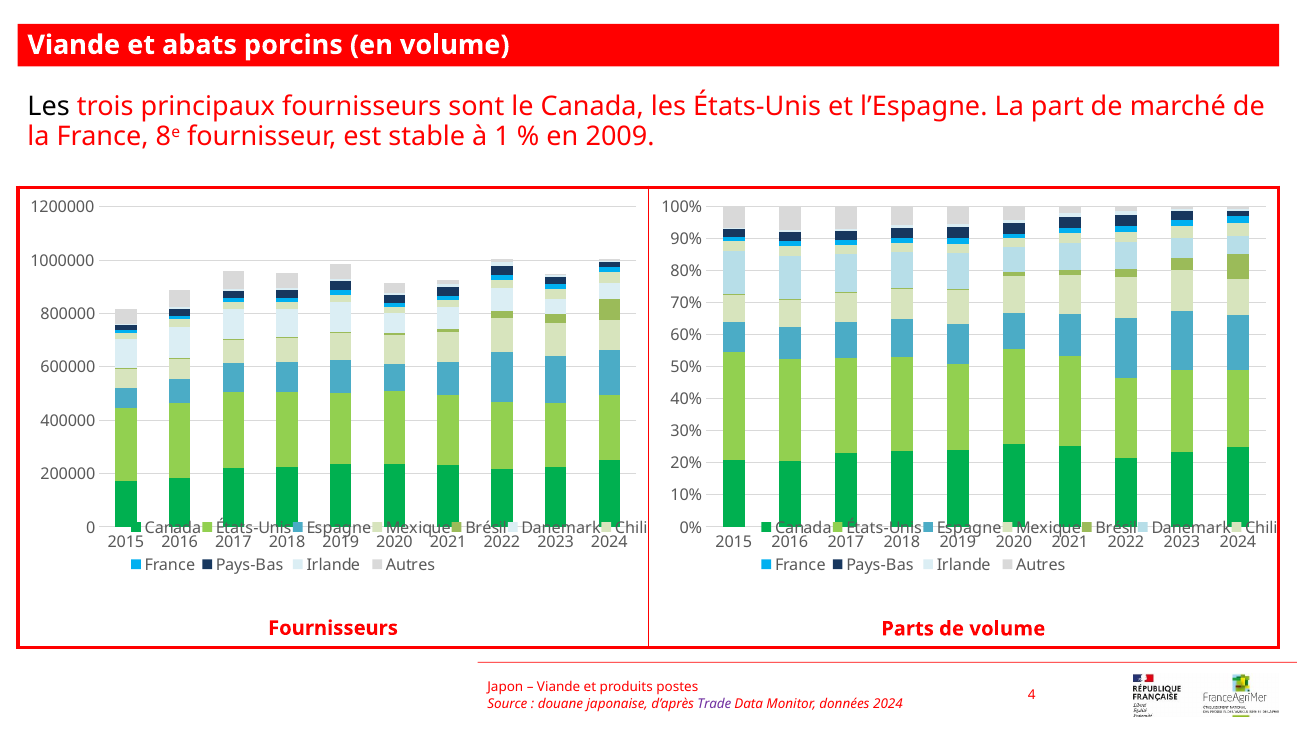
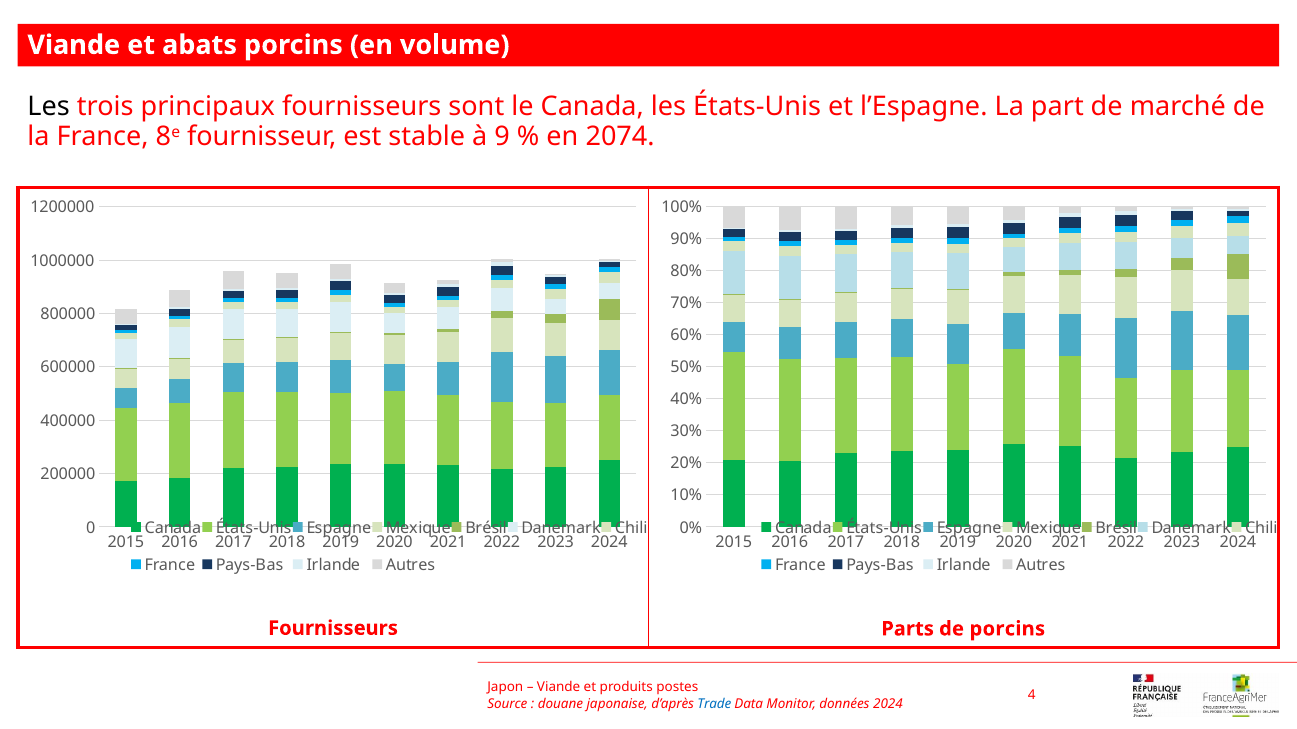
1: 1 -> 9 (502, 136)
2009: 2009 -> 2074 (620, 136)
de volume: volume -> porcins (1007, 629)
Trade colour: purple -> blue (714, 704)
